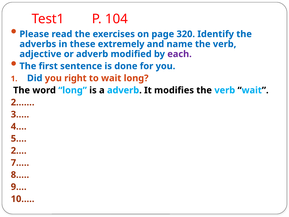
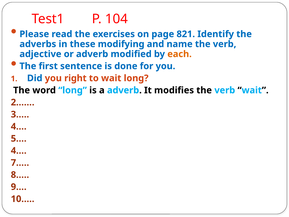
320: 320 -> 821 (186, 34)
extremely: extremely -> modifying (121, 44)
each colour: purple -> orange (180, 54)
2…: 2… -> 4… (19, 150)
